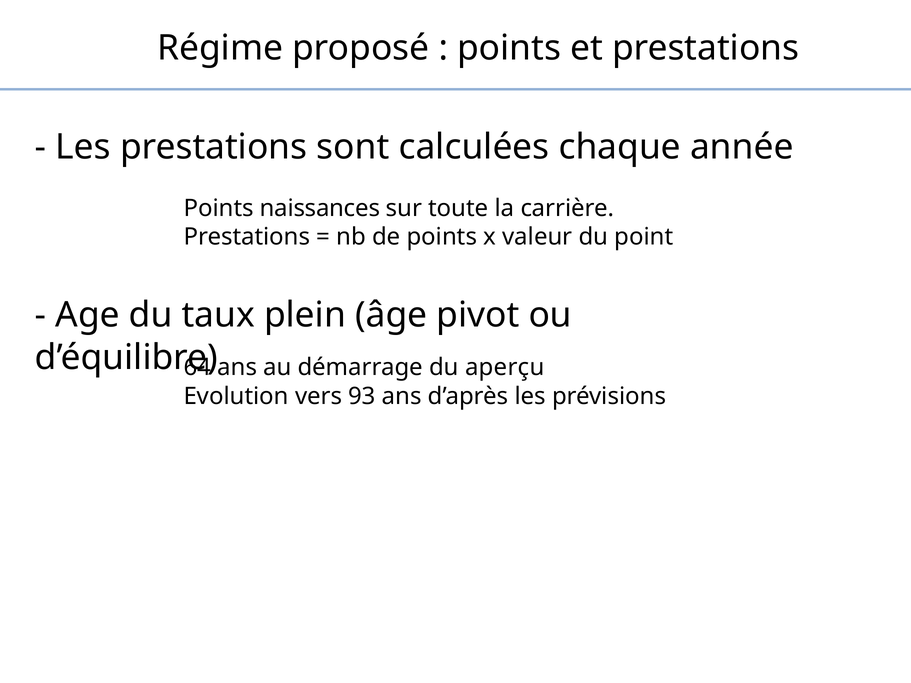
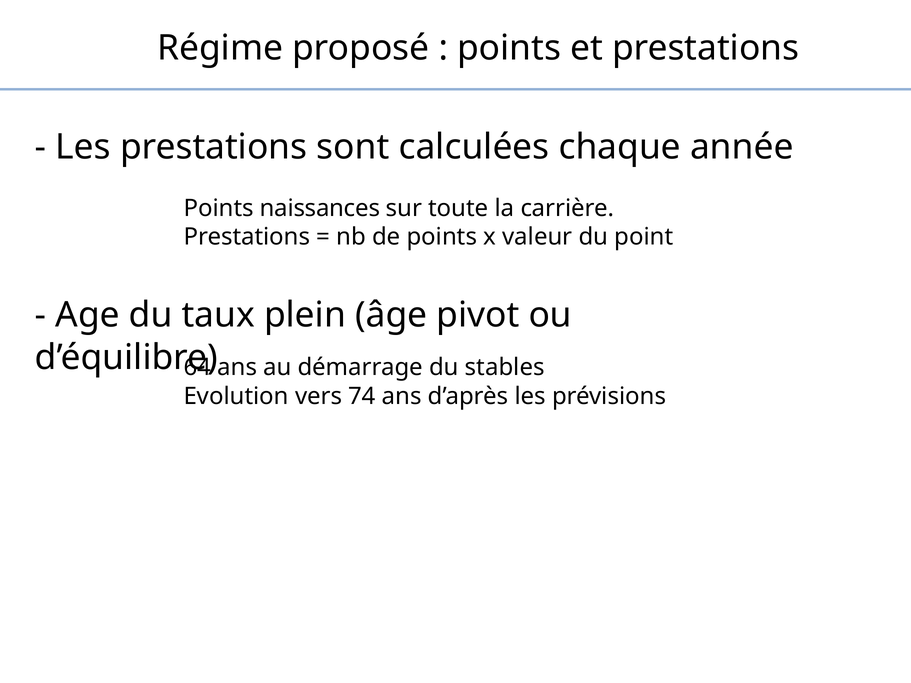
aperçu: aperçu -> stables (505, 368)
93: 93 -> 74 (362, 396)
